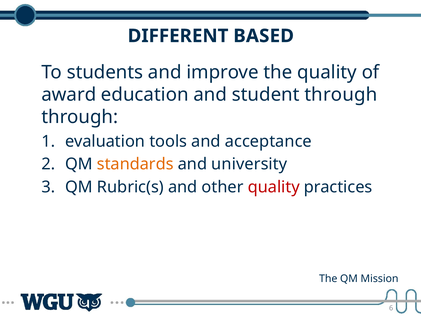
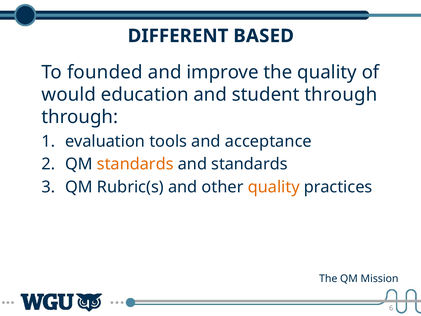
students: students -> founded (105, 72)
award: award -> would (69, 95)
and university: university -> standards (249, 164)
quality colour: red -> orange (274, 187)
